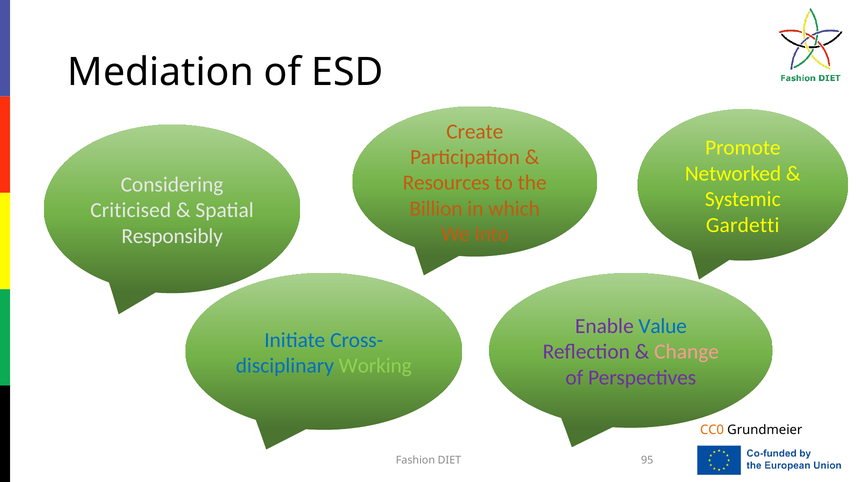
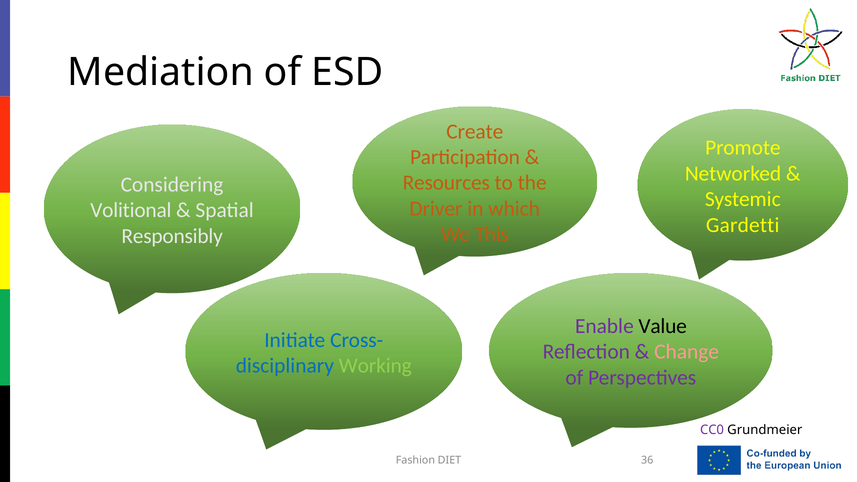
Billion: Billion -> Driver (436, 209)
Criticised: Criticised -> Volitional (131, 210)
Into: Into -> This (492, 234)
Value colour: blue -> black (663, 326)
CC0 colour: orange -> purple (712, 430)
95: 95 -> 36 (647, 460)
